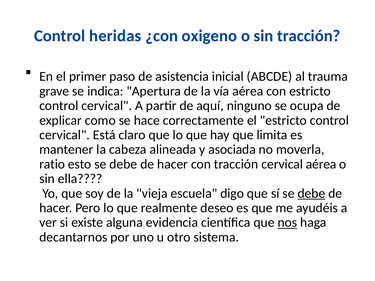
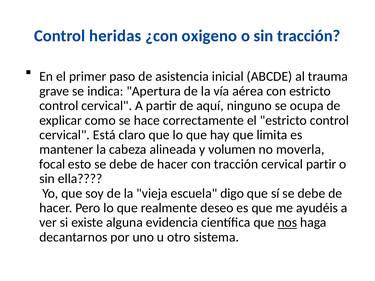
asociada: asociada -> volumen (232, 150)
ratio: ratio -> focal (52, 164)
cervical aérea: aérea -> partir (321, 164)
debe underline: present -> none (311, 193)
